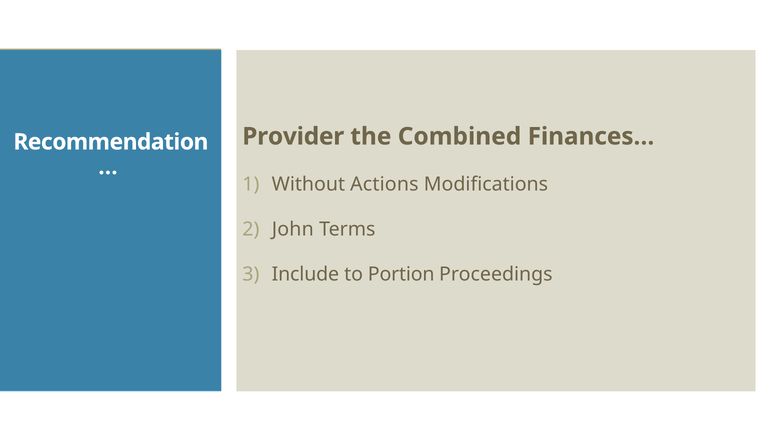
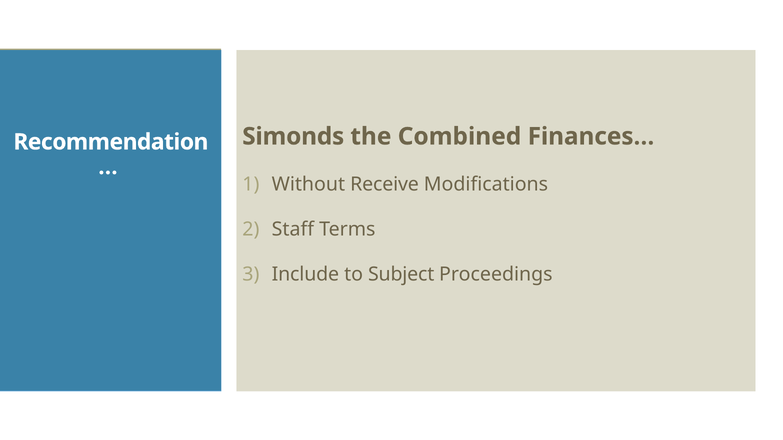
Provider: Provider -> Simonds (293, 137)
Actions: Actions -> Receive (385, 185)
John: John -> Staff (293, 230)
Portion: Portion -> Subject (401, 275)
